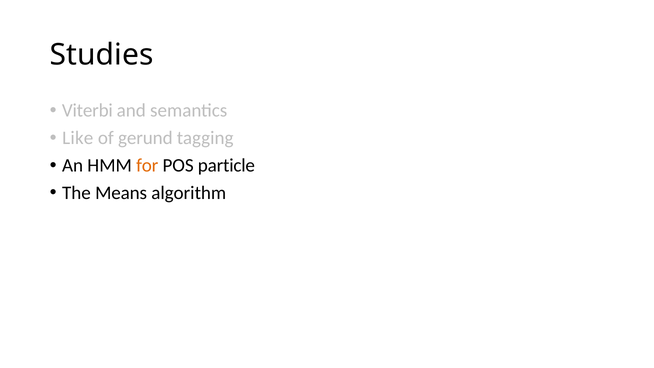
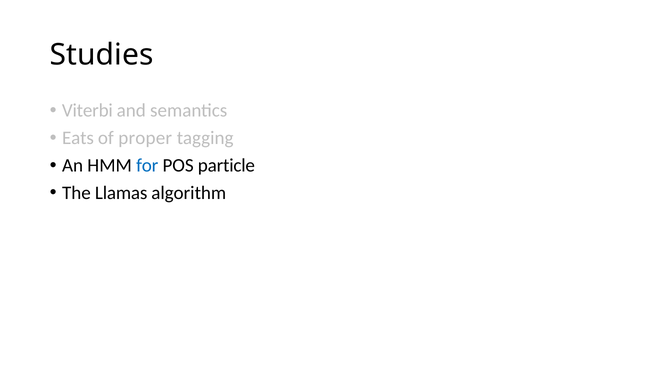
Like: Like -> Eats (78, 138)
gerund: gerund -> proper (145, 138)
for colour: orange -> blue (147, 165)
Means: Means -> Llamas (121, 193)
